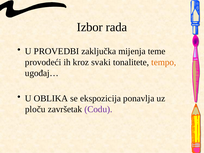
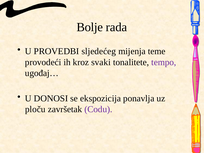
Izbor: Izbor -> Bolje (90, 27)
zaključka: zaključka -> sljedećeg (99, 51)
tempo colour: orange -> purple (164, 62)
OBLIKA: OBLIKA -> DONOSI (51, 98)
